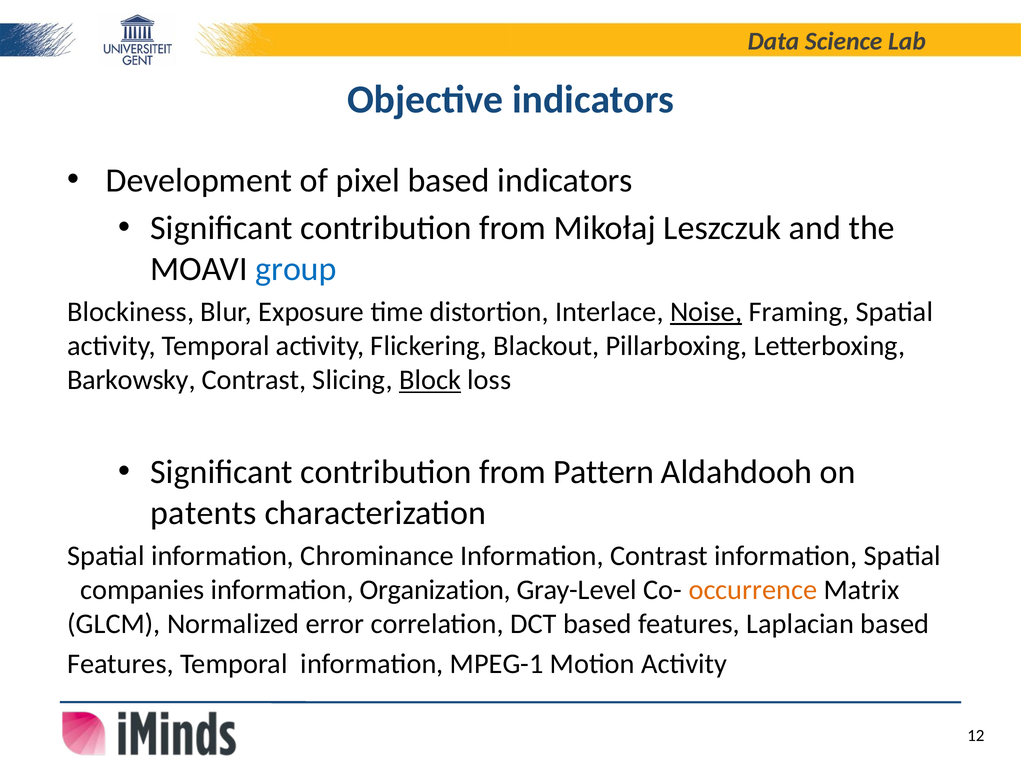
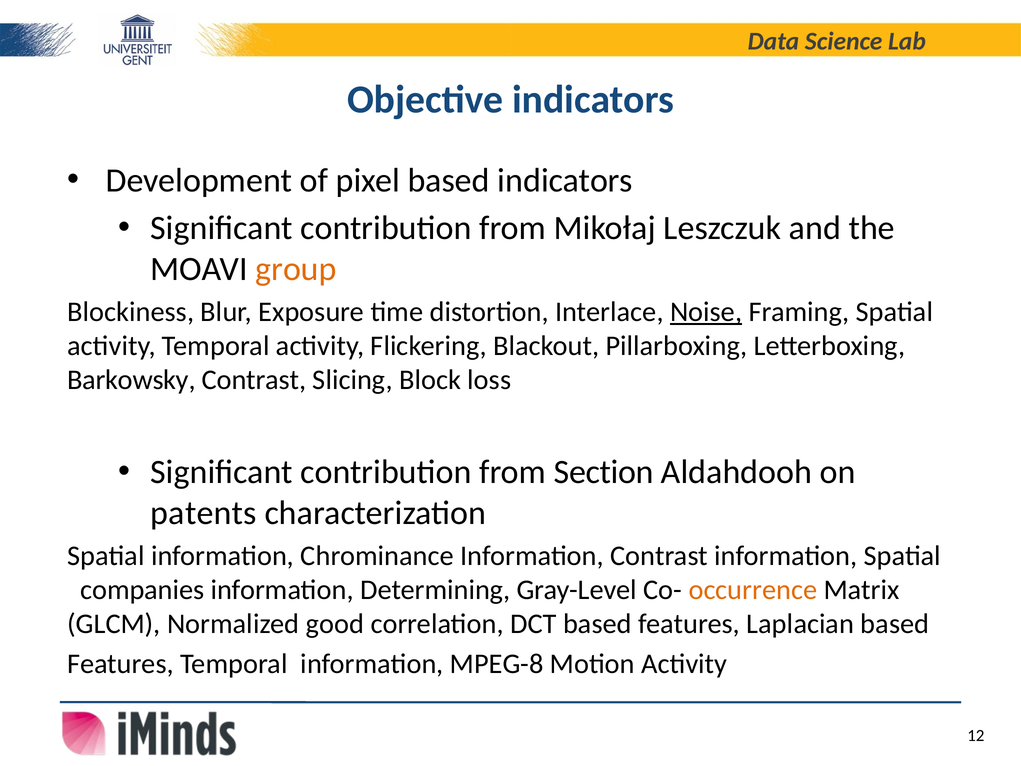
group colour: blue -> orange (296, 269)
Block underline: present -> none (430, 380)
Pattern: Pattern -> Section (604, 472)
Organization: Organization -> Determining (435, 590)
error: error -> good (335, 624)
MPEG-1: MPEG-1 -> MPEG-8 (497, 663)
